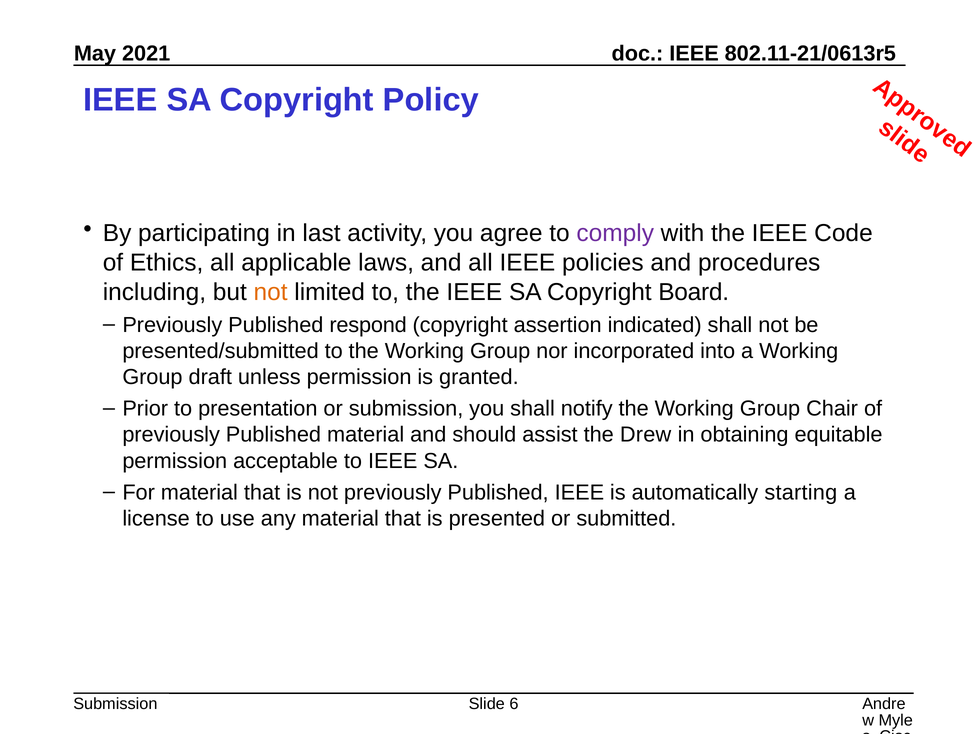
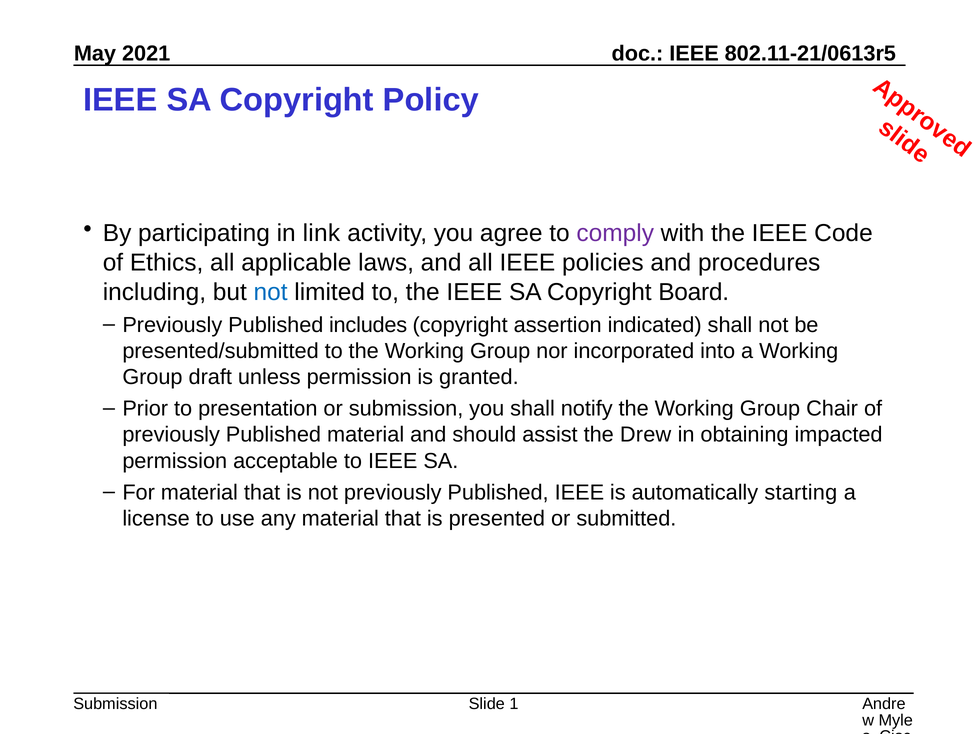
last: last -> link (321, 233)
not colour: orange -> blue (271, 292)
respond: respond -> includes (368, 325)
equitable: equitable -> impacted (839, 435)
6: 6 -> 1 (514, 704)
